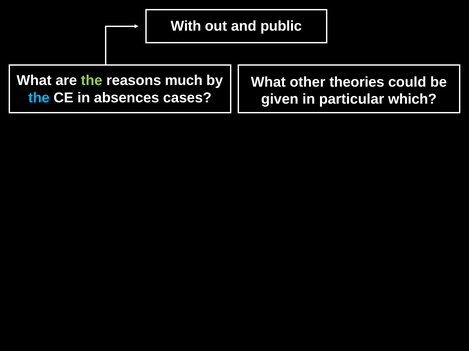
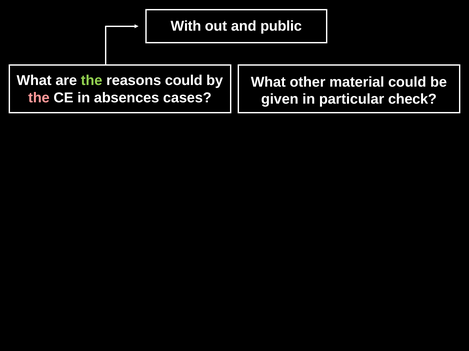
reasons much: much -> could (184, 81)
theories: theories -> material (357, 82)
the colour: light blue -> pink (39, 98)
which: which -> check (412, 99)
